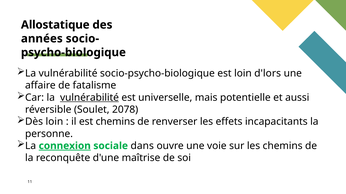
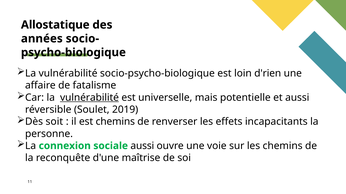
d'lors: d'lors -> d'rien (268, 74)
2078: 2078 -> 2019 (125, 110)
Dès loin: loin -> soit (54, 122)
connexion underline: present -> none (65, 146)
sociale dans: dans -> aussi (142, 146)
